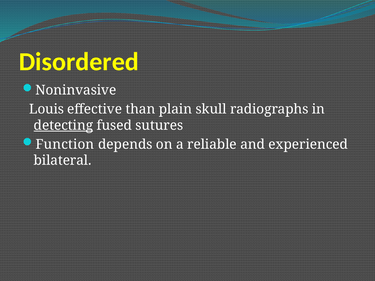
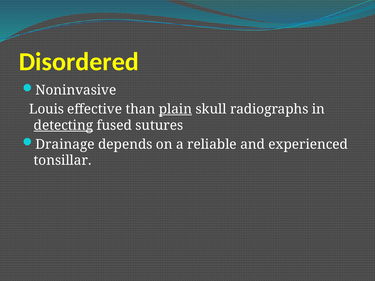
plain underline: none -> present (175, 109)
Function: Function -> Drainage (65, 144)
bilateral: bilateral -> tonsillar (63, 161)
